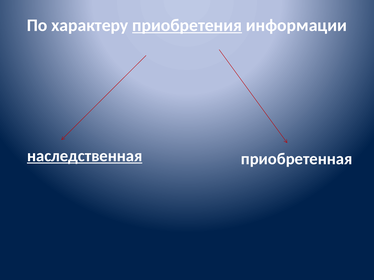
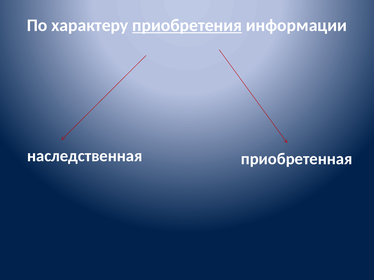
наследственная underline: present -> none (85, 156)
